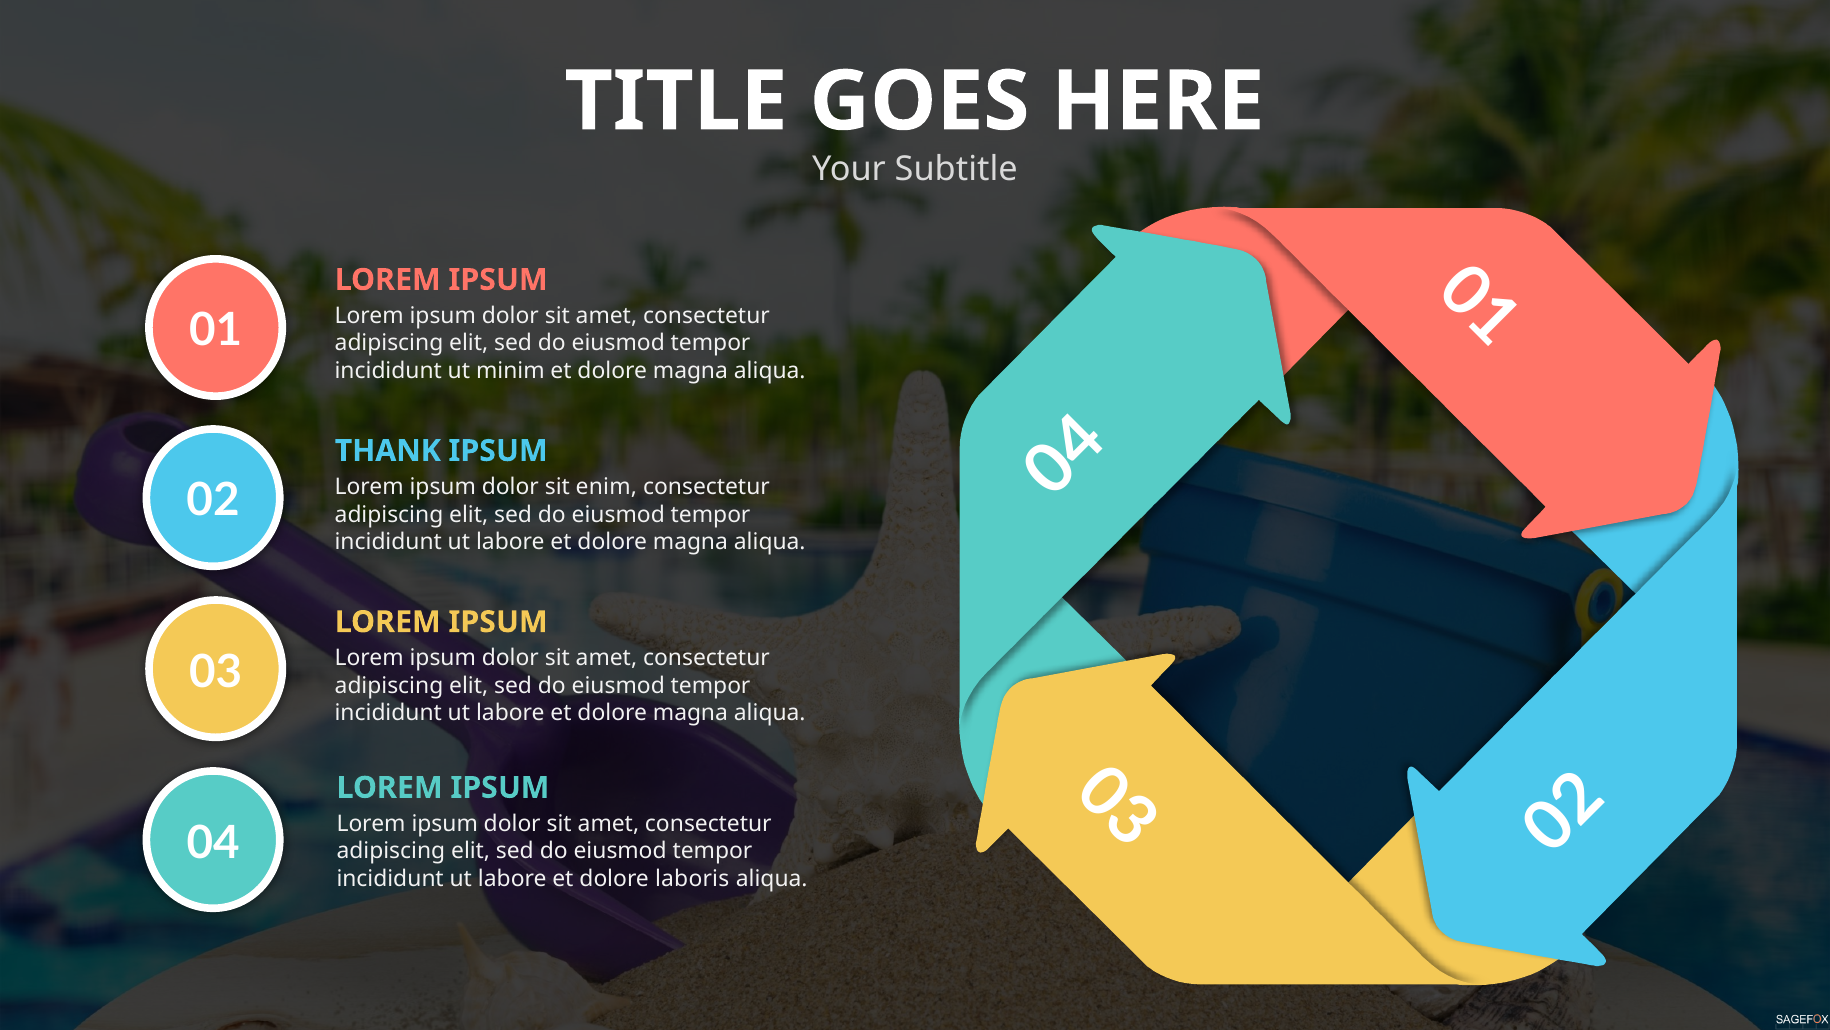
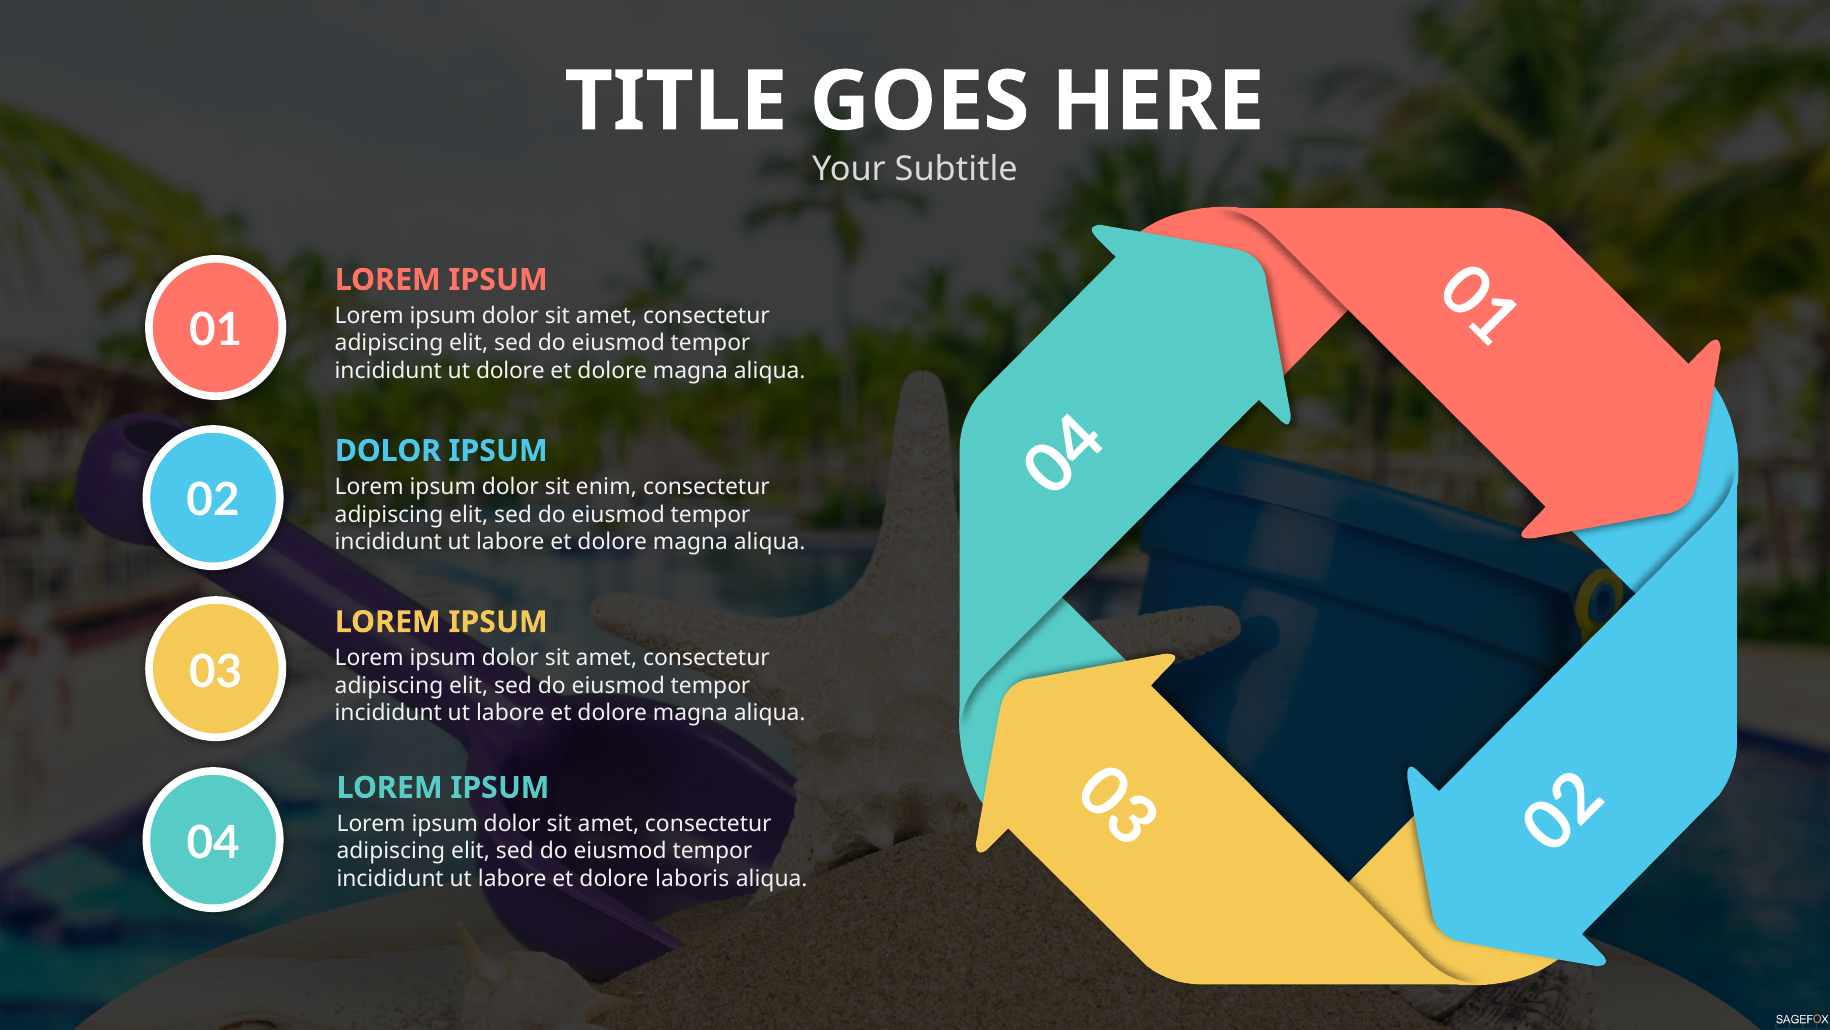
ut minim: minim -> dolore (510, 371)
THANK: THANK -> DOLOR (388, 451)
